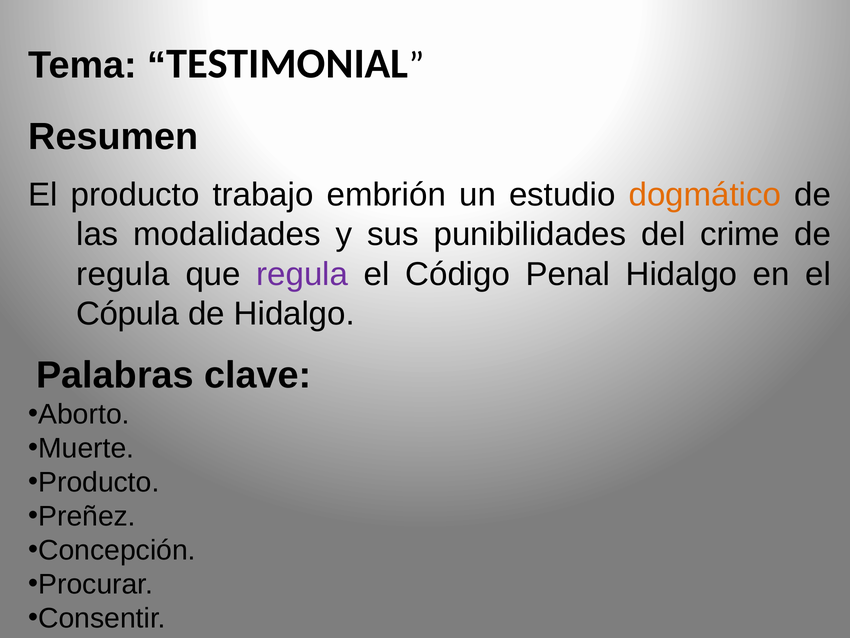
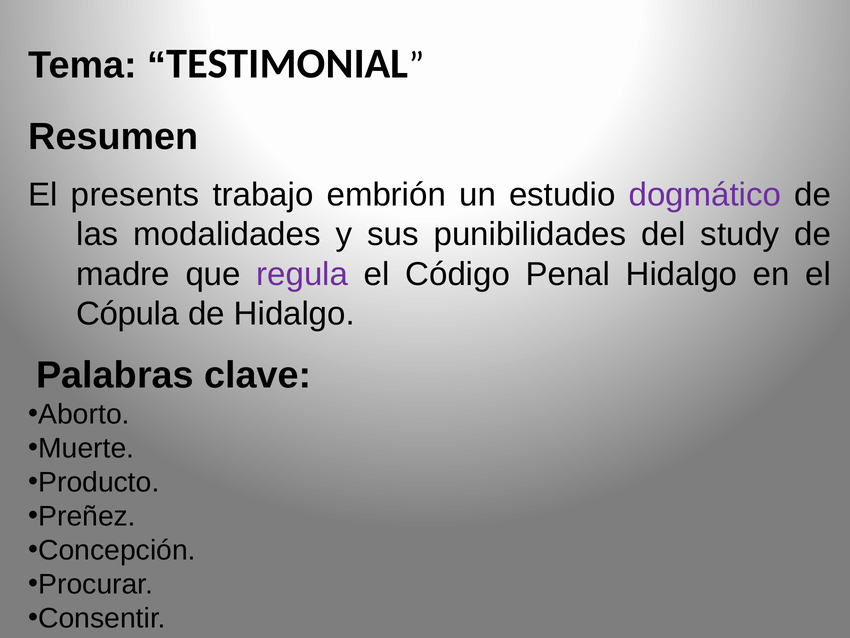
El producto: producto -> presents (135, 195)
dogmático colour: orange -> purple (705, 195)
crime: crime -> study (740, 234)
regula: regula -> madre (123, 274)
